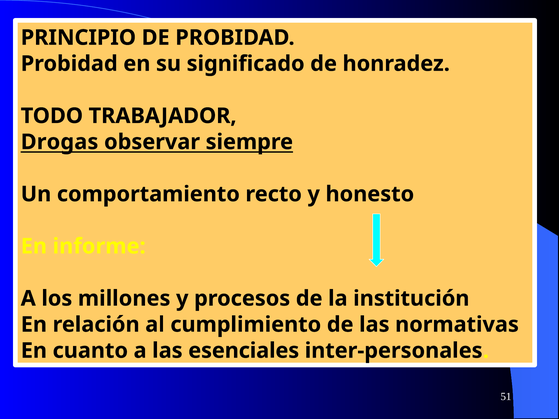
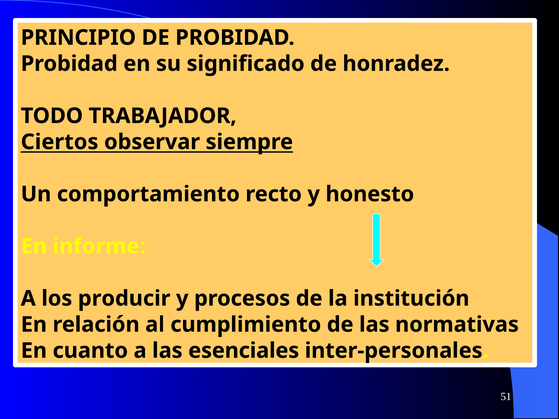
Drogas: Drogas -> Ciertos (60, 142)
millones: millones -> producir (124, 299)
